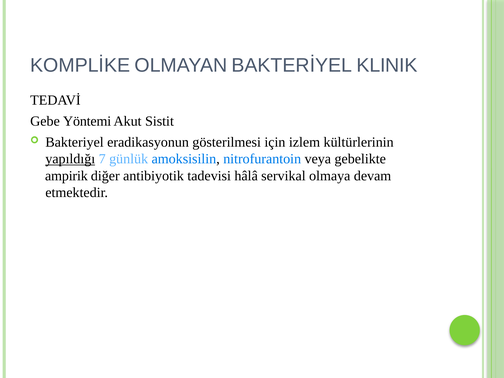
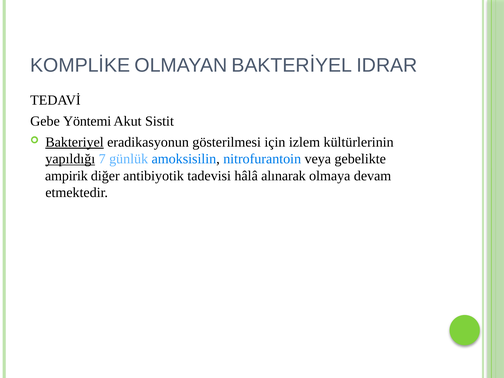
KLINIK: KLINIK -> IDRAR (387, 65)
Bakteriyel underline: none -> present (75, 142)
servikal: servikal -> alınarak (283, 176)
